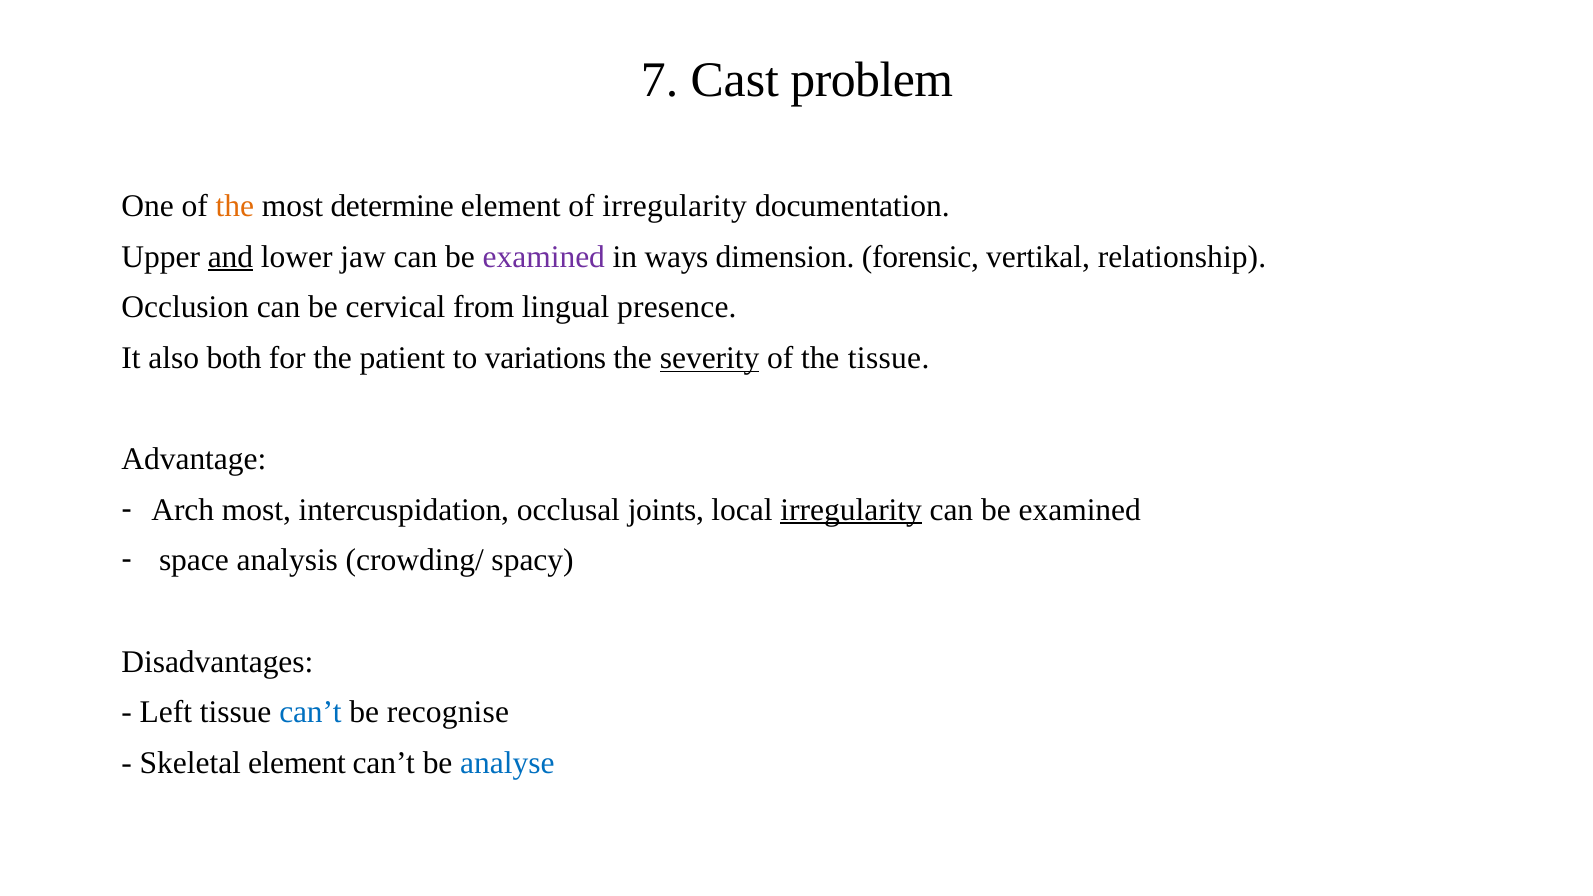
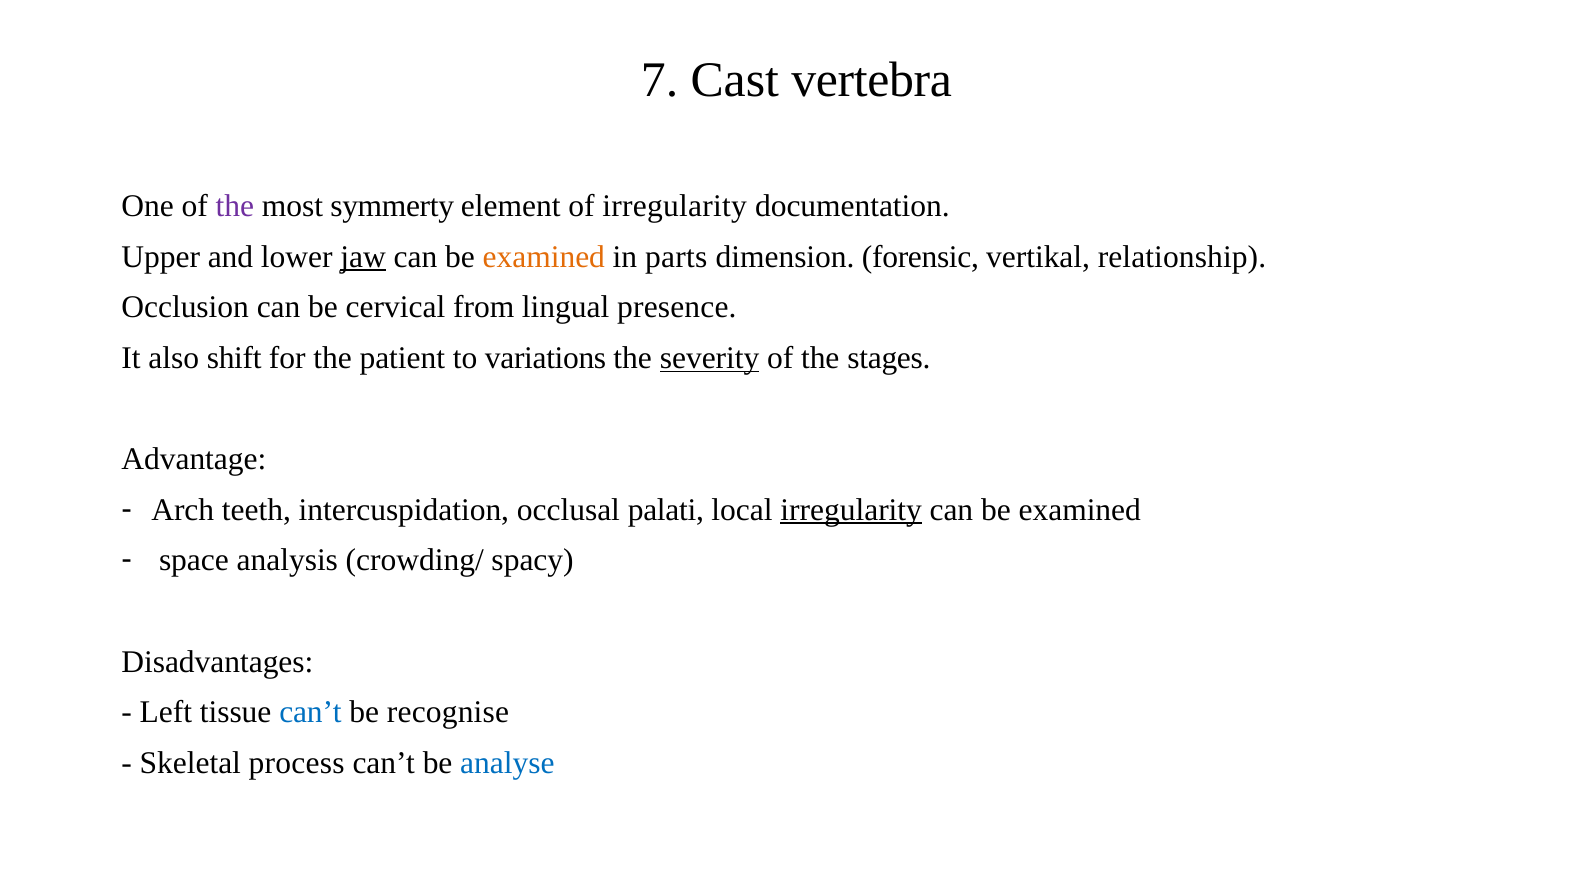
problem: problem -> vertebra (872, 80)
the colour: orange -> purple (235, 206)
determine: determine -> symmerty (392, 206)
and underline: present -> none (230, 257)
jaw underline: none -> present (363, 257)
examined colour: purple -> orange (544, 257)
ways: ways -> parts (676, 257)
both: both -> shift (234, 358)
the tissue: tissue -> stages (889, 358)
Arch most: most -> teeth (256, 510)
joints: joints -> palati (666, 510)
Skeletal element: element -> process (297, 763)
